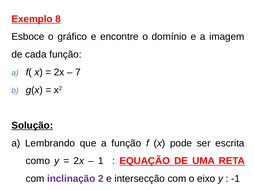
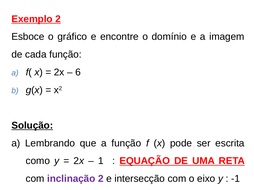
Exemplo 8: 8 -> 2 (58, 19)
7: 7 -> 6 (78, 72)
